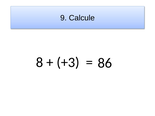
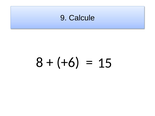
+3: +3 -> +6 (68, 63)
86: 86 -> 15 (105, 63)
